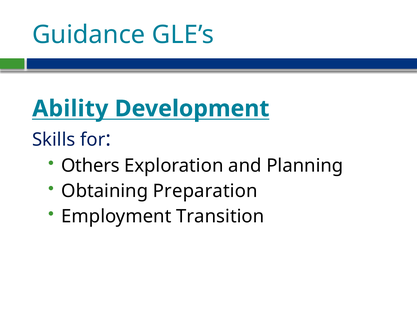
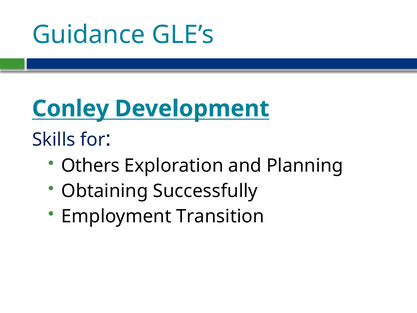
Ability: Ability -> Conley (71, 109)
Preparation: Preparation -> Successfully (205, 191)
